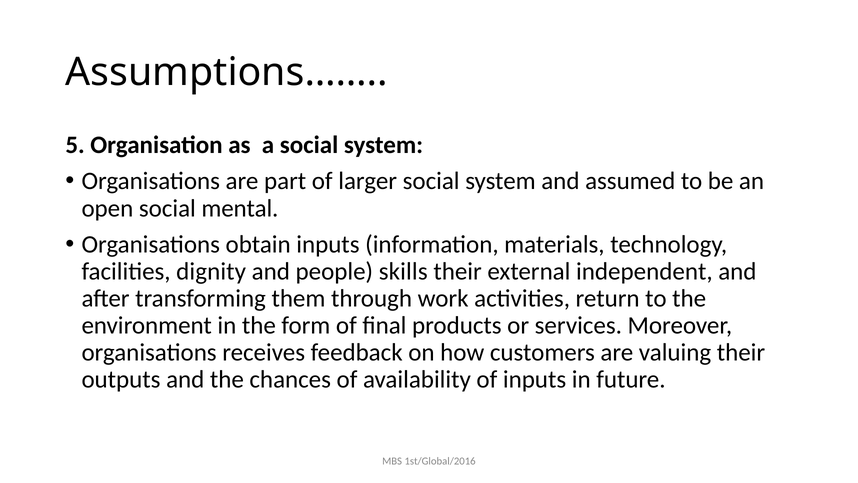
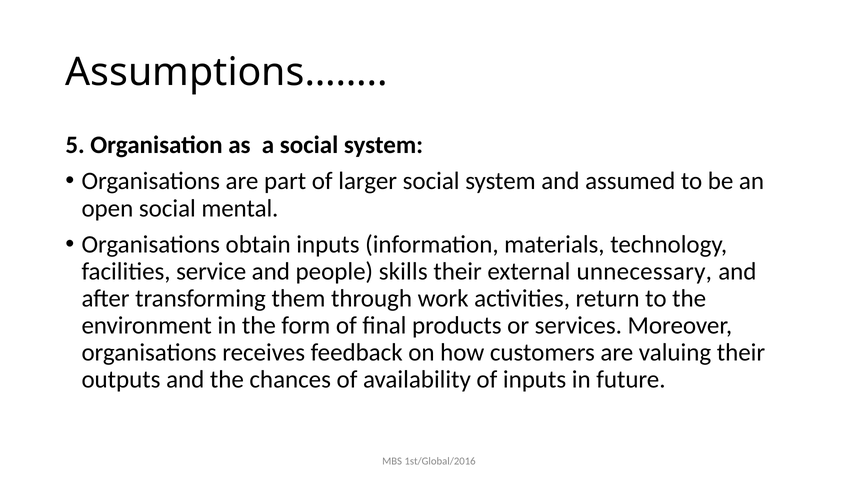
dignity: dignity -> service (211, 271)
independent: independent -> unnecessary (644, 271)
